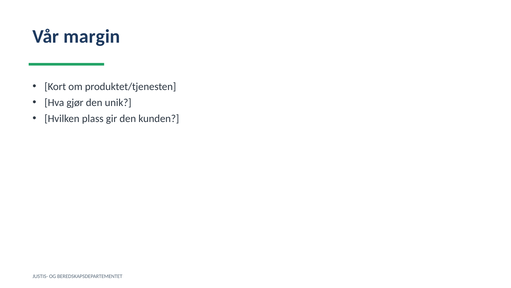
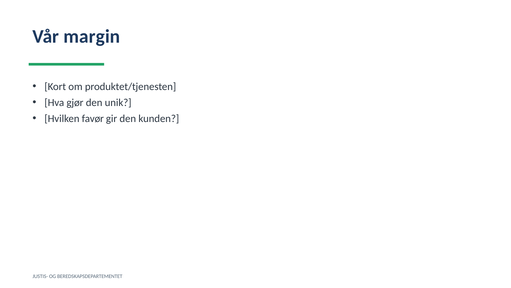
plass: plass -> favør (93, 119)
